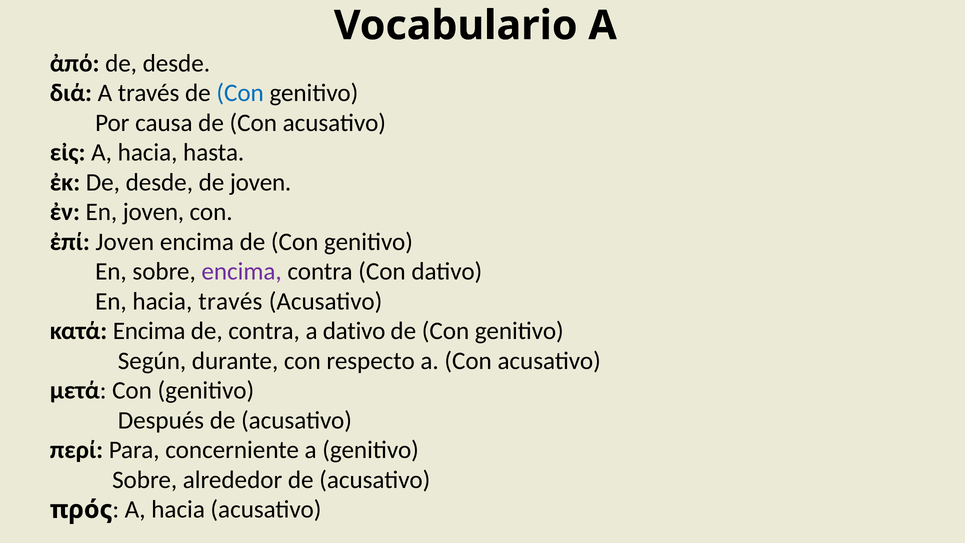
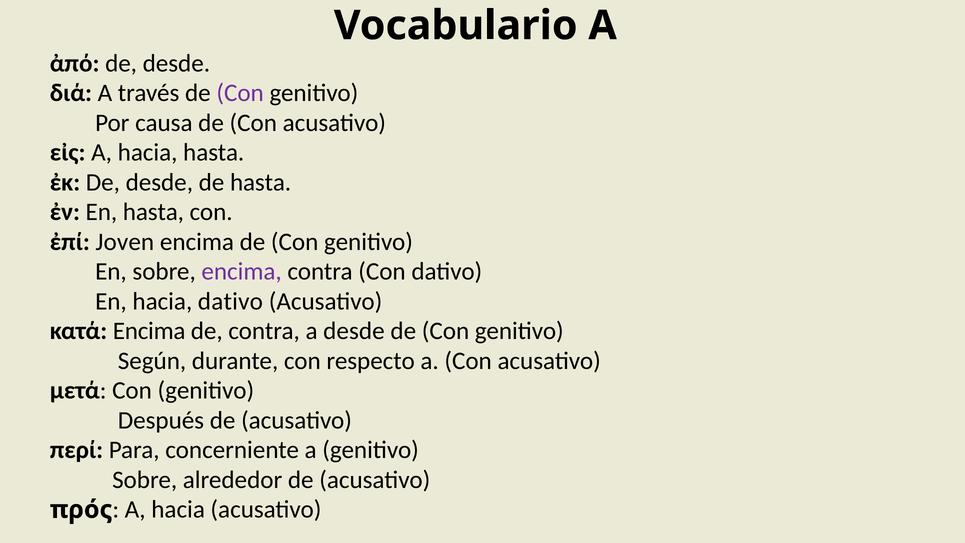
Con colour: blue -> purple (240, 93)
de joven: joven -> hasta (261, 182)
En joven: joven -> hasta (153, 212)
hacia través: través -> dativo (230, 301)
a dativo: dativo -> desde (354, 331)
